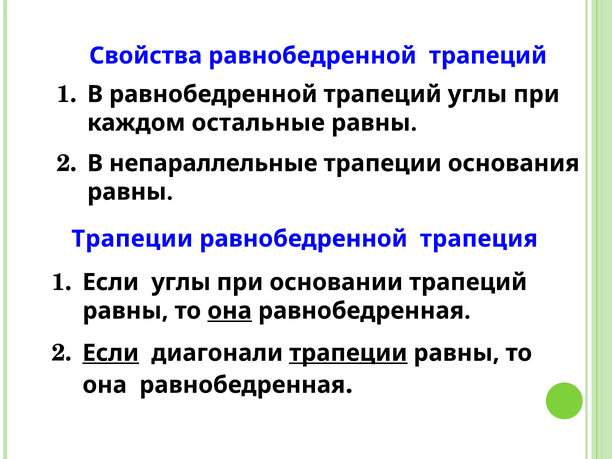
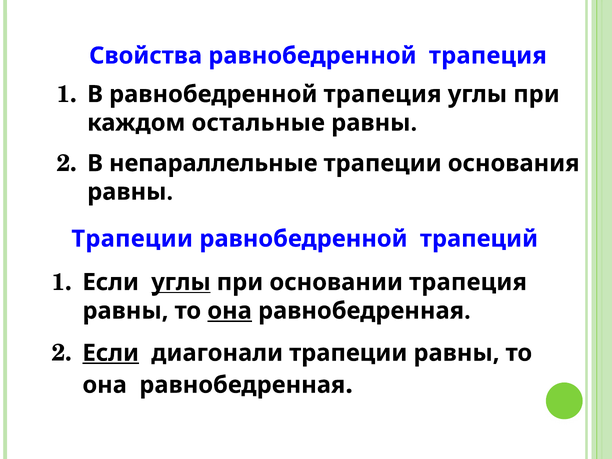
Свойства равнобедренной трапеций: трапеций -> трапеция (488, 56)
В равнобедренной трапеций: трапеций -> трапеция (383, 94)
трапеция: трапеция -> трапеций (479, 239)
углы underline: none -> present (181, 282)
основании трапеций: трапеций -> трапеция (468, 282)
трапеции underline: present -> none (348, 353)
